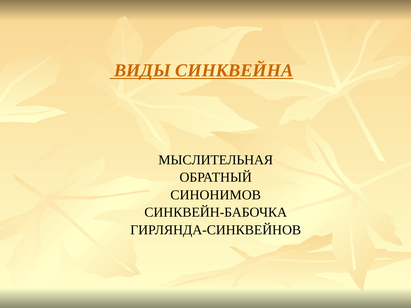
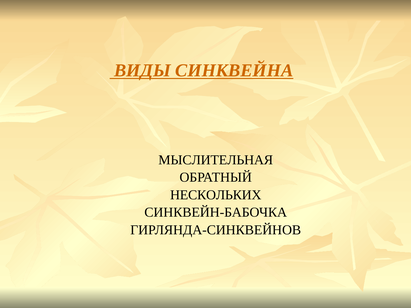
СИНОНИМОВ: СИНОНИМОВ -> НЕСКОЛЬКИХ (216, 195)
